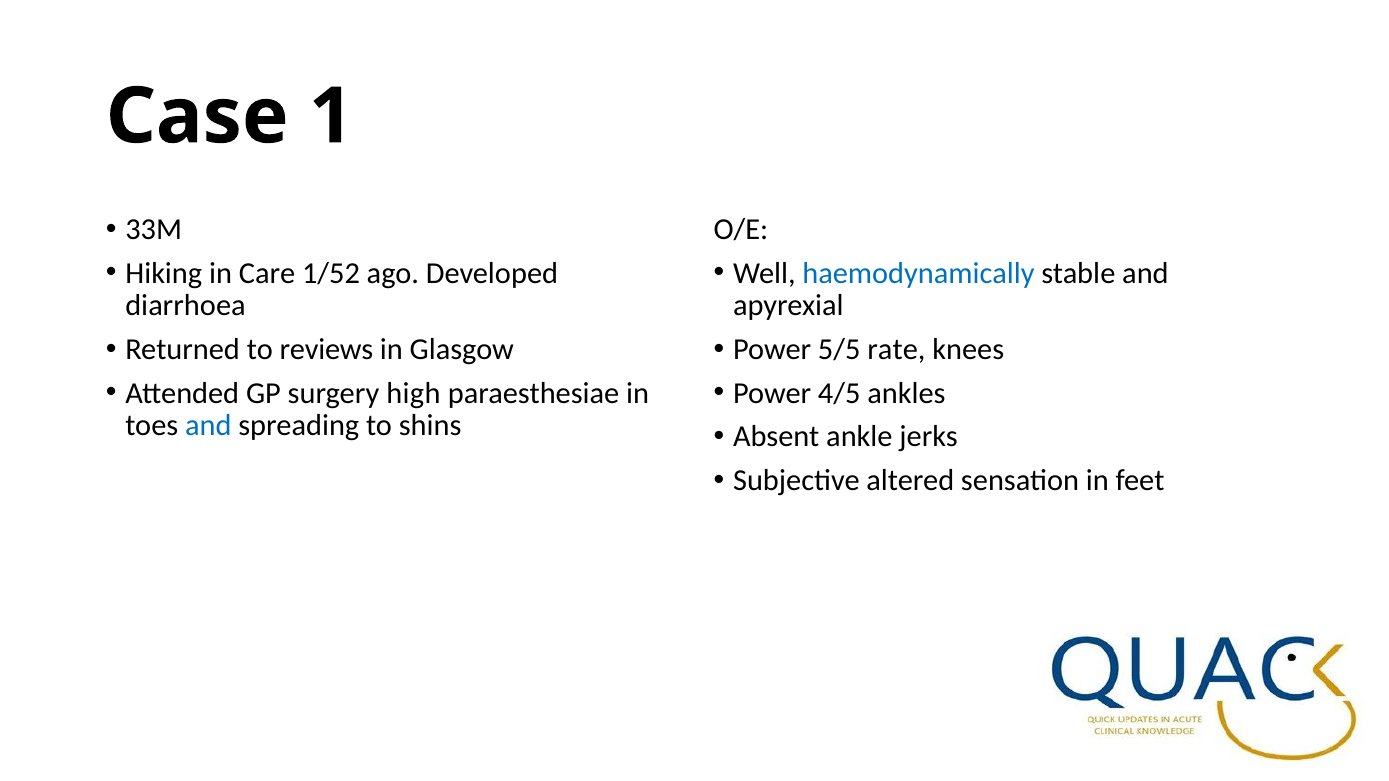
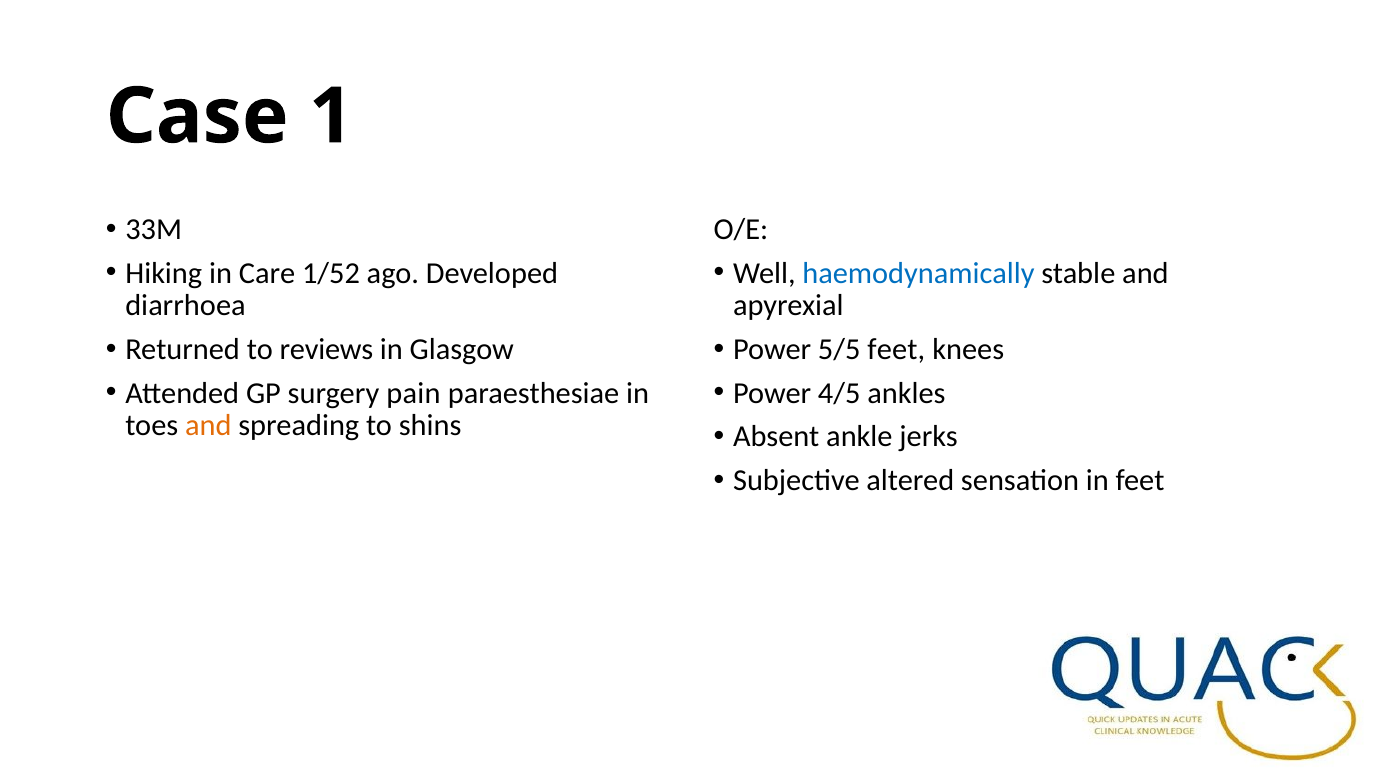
5/5 rate: rate -> feet (896, 350)
high: high -> pain (413, 393)
and colour: blue -> orange (208, 426)
